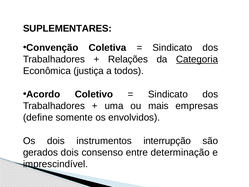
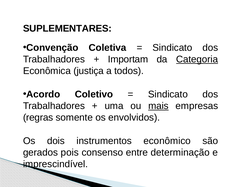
Relações: Relações -> Importam (128, 59)
mais underline: none -> present (158, 106)
define: define -> regras (38, 117)
interrupção: interrupção -> econômico (167, 141)
gerados dois: dois -> pois (70, 152)
